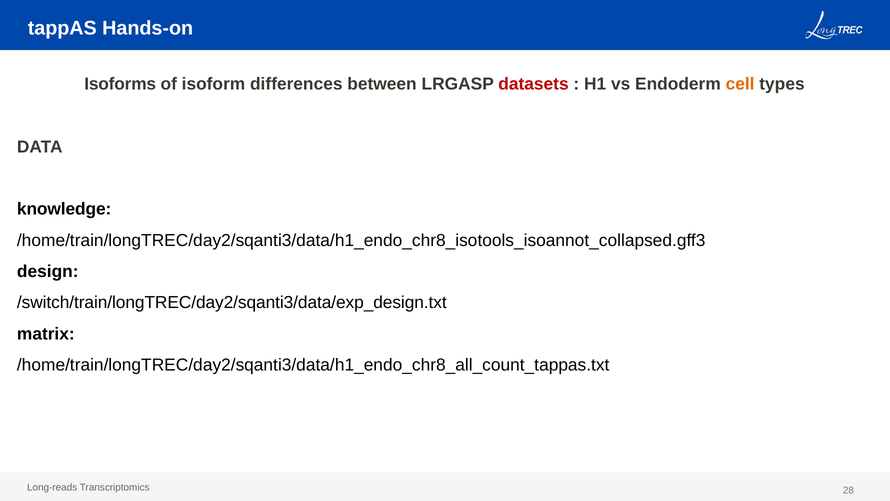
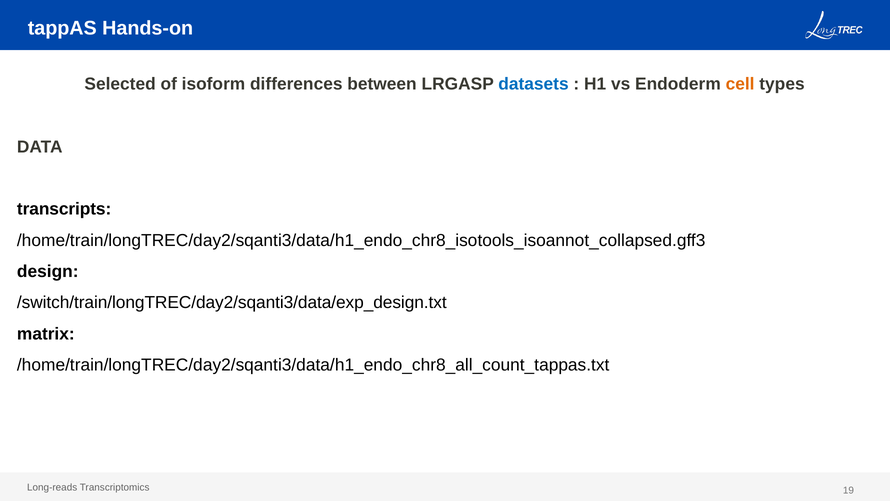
Isoforms: Isoforms -> Selected (120, 84)
datasets colour: red -> blue (533, 84)
knowledge: knowledge -> transcripts (64, 209)
28: 28 -> 19 (848, 490)
